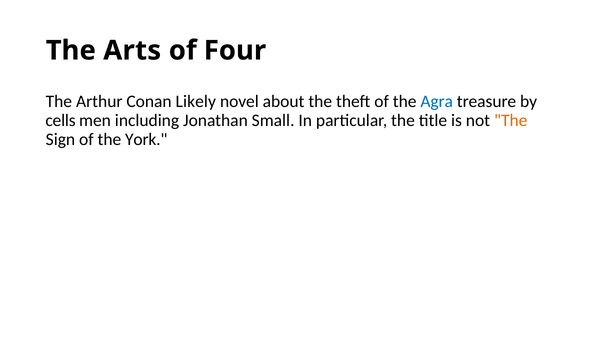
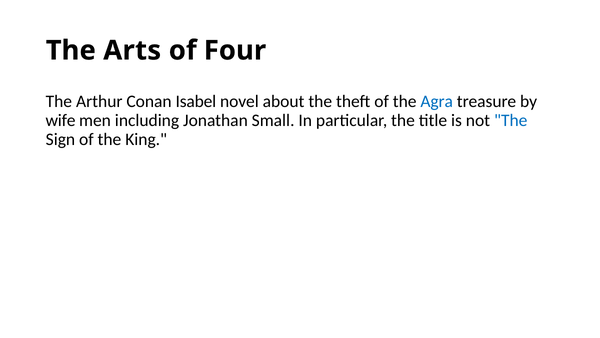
Likely: Likely -> Isabel (196, 101)
cells: cells -> wife (61, 120)
The colour: orange -> blue (511, 120)
York: York -> King (146, 139)
